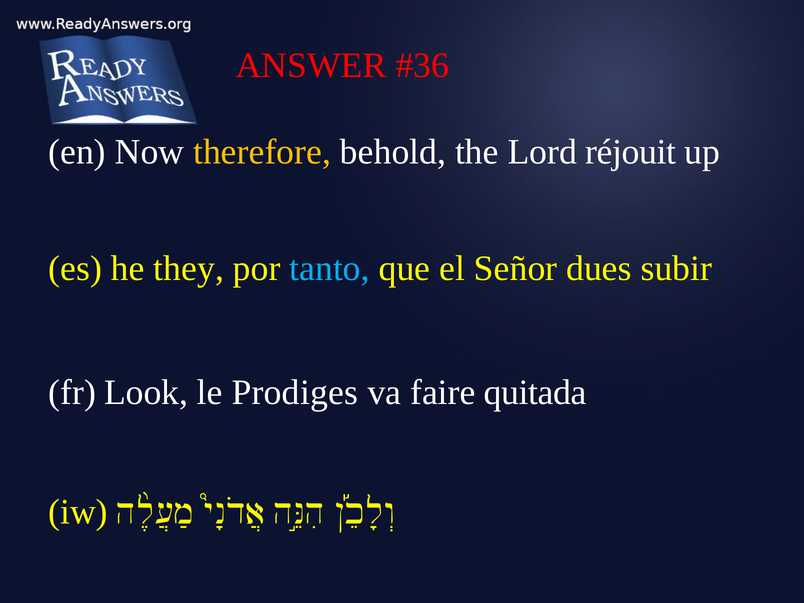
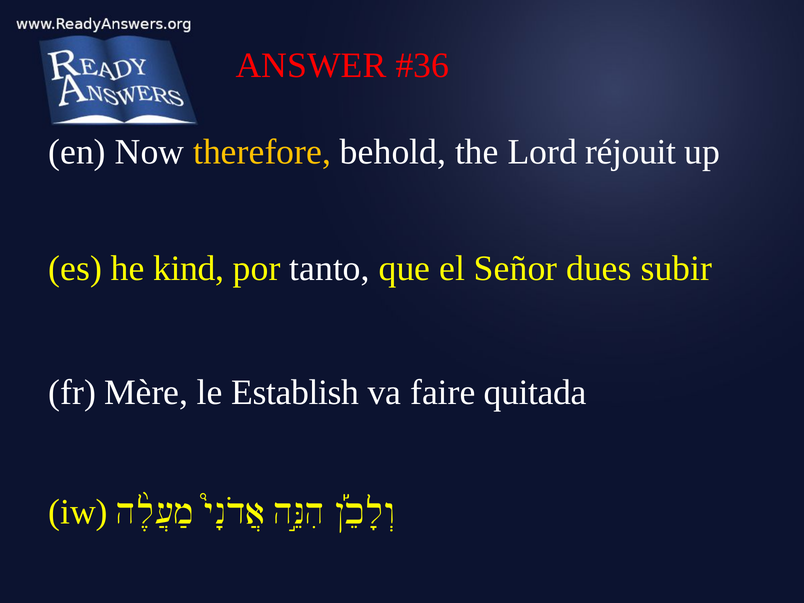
they: they -> kind (189, 268)
tanto colour: light blue -> white (330, 268)
Look: Look -> Mère (146, 392)
Prodiges: Prodiges -> Establish (295, 392)
